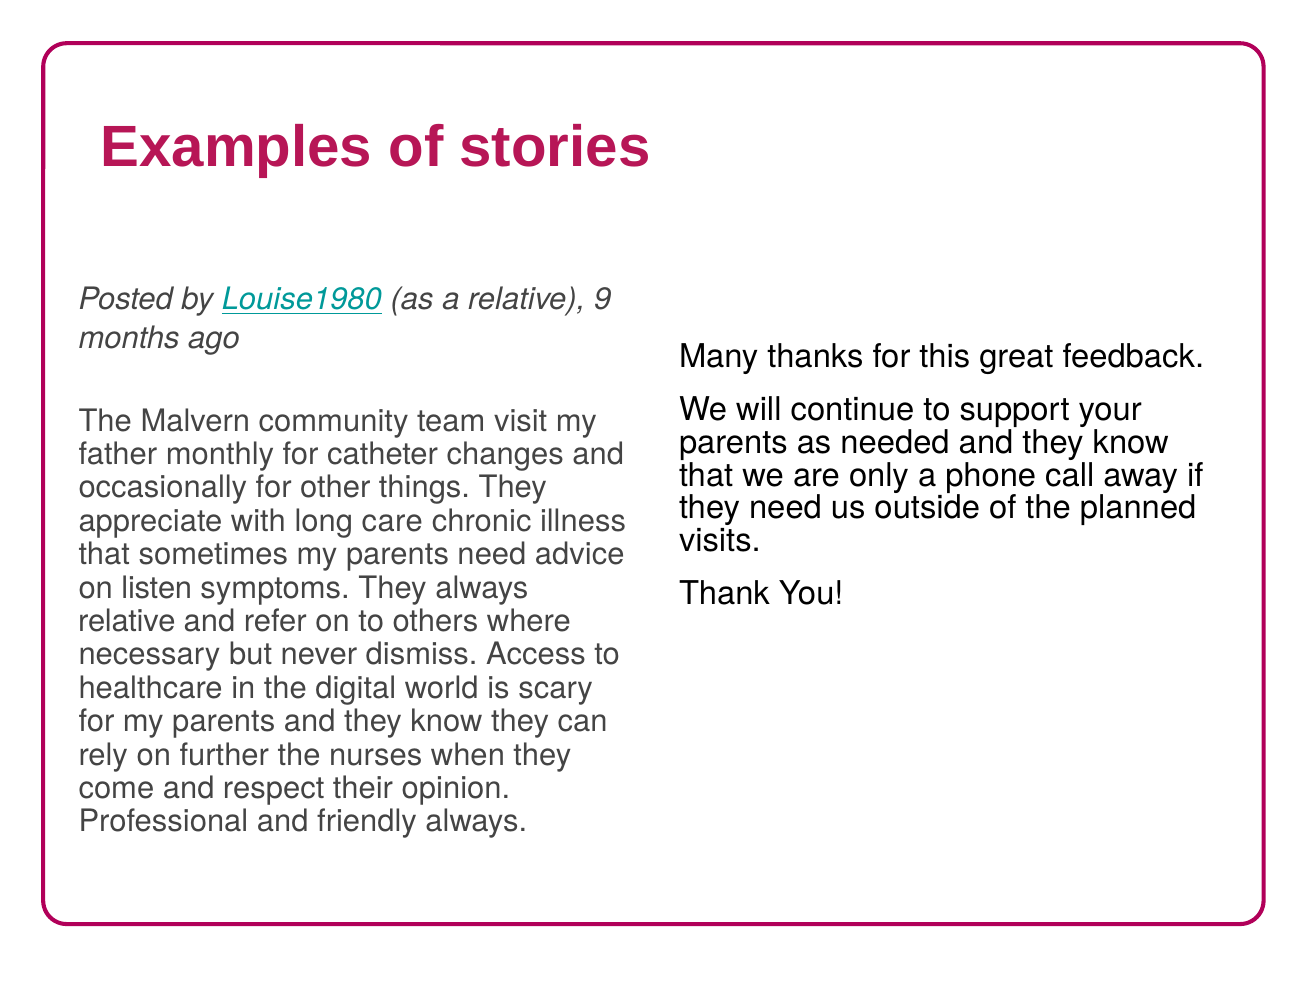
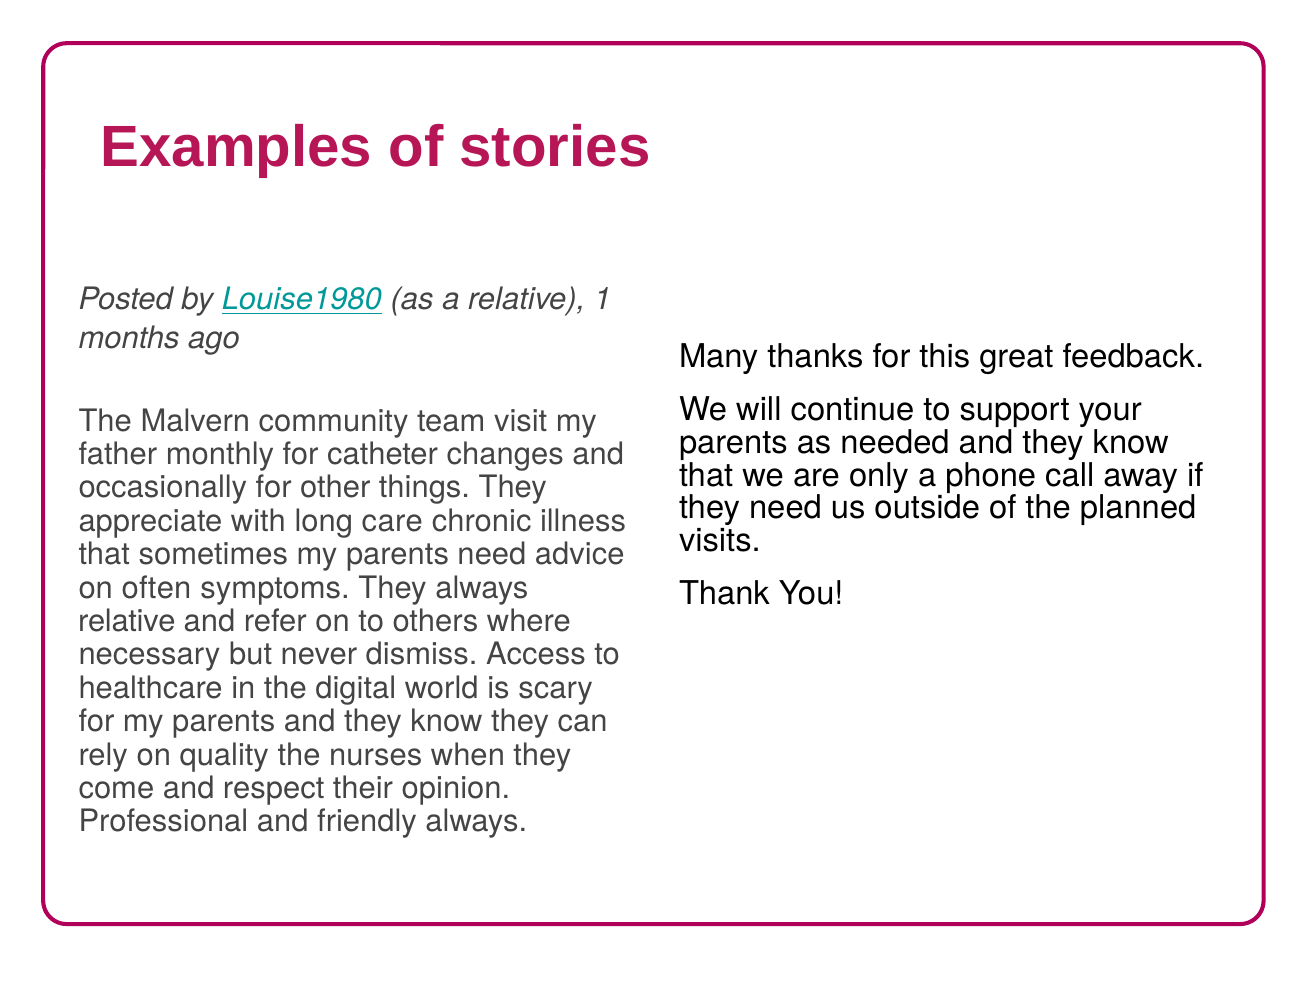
9: 9 -> 1 (603, 300)
listen: listen -> often (157, 588)
further: further -> quality (224, 755)
